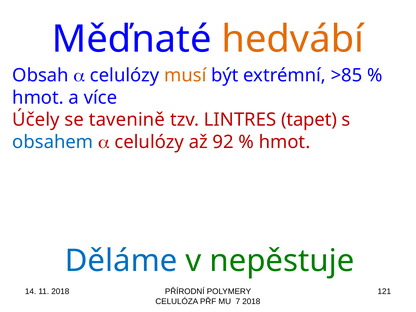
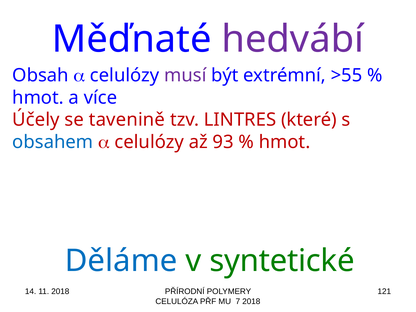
hedvábí colour: orange -> purple (293, 39)
musí colour: orange -> purple (185, 75)
>85: >85 -> >55 (347, 75)
tapet: tapet -> které (309, 120)
92: 92 -> 93 (223, 142)
nepěstuje: nepěstuje -> syntetické (282, 261)
